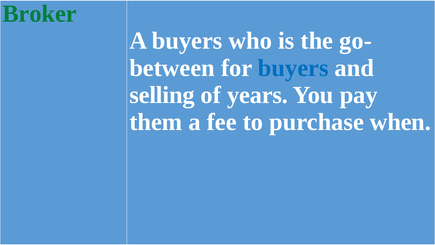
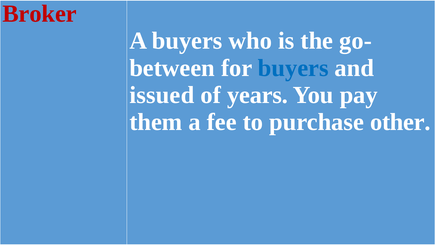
Broker colour: green -> red (40, 14)
selling: selling -> issued (162, 95)
when: when -> other (400, 122)
